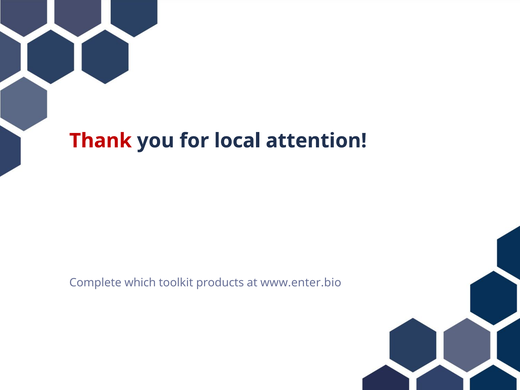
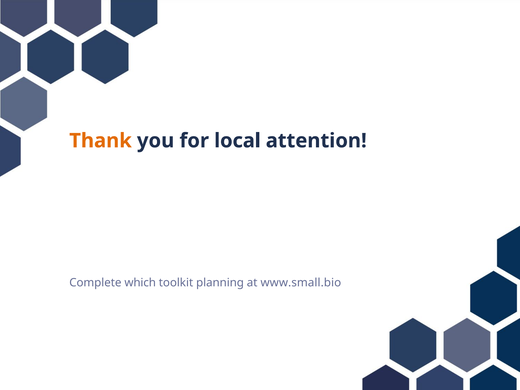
Thank colour: red -> orange (101, 141)
products: products -> planning (220, 283)
www.enter.bio: www.enter.bio -> www.small.bio (301, 283)
